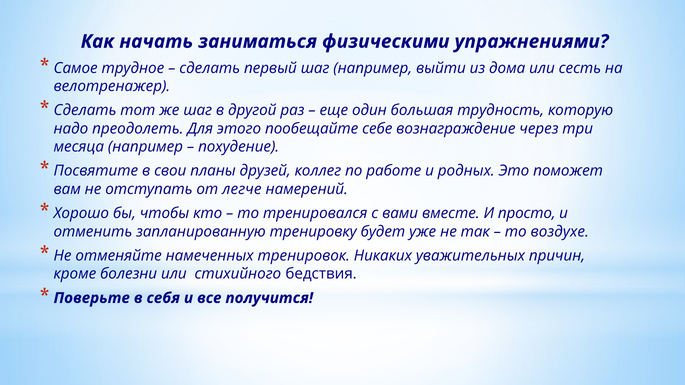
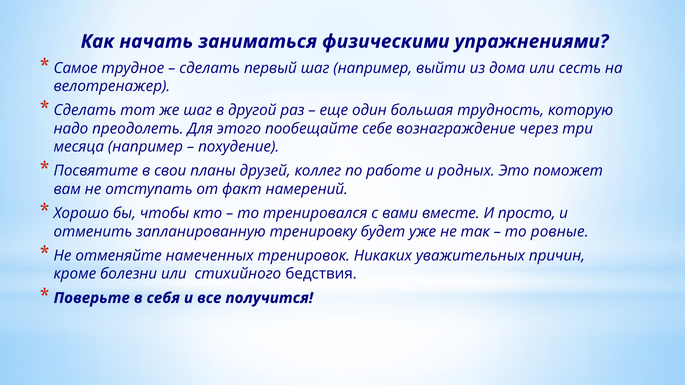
легче: легче -> факт (242, 189)
воздухе: воздухе -> ровные (560, 232)
